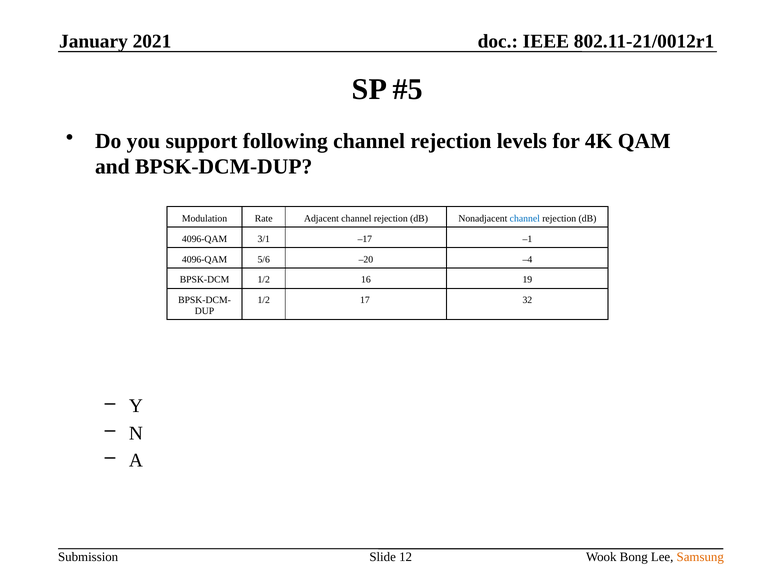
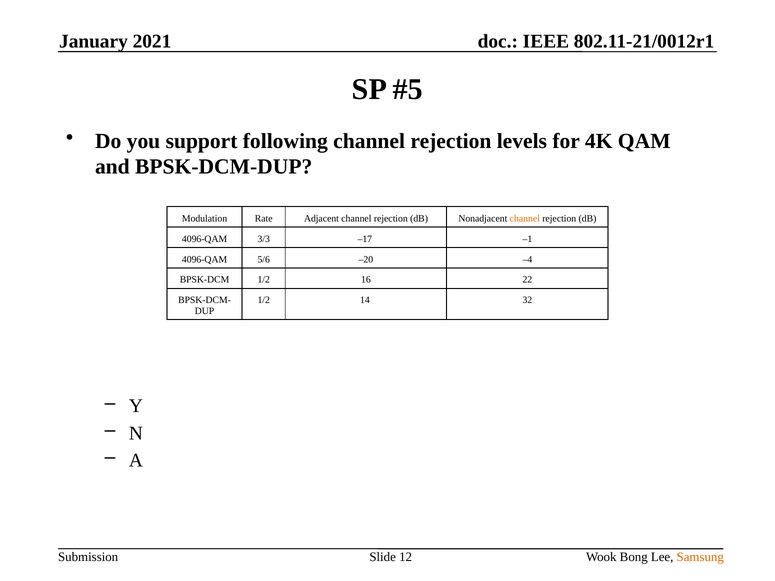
channel colour: blue -> orange (525, 219)
3/1: 3/1 -> 3/3 (264, 239)
19: 19 -> 22 (527, 280)
17: 17 -> 14 (365, 300)
